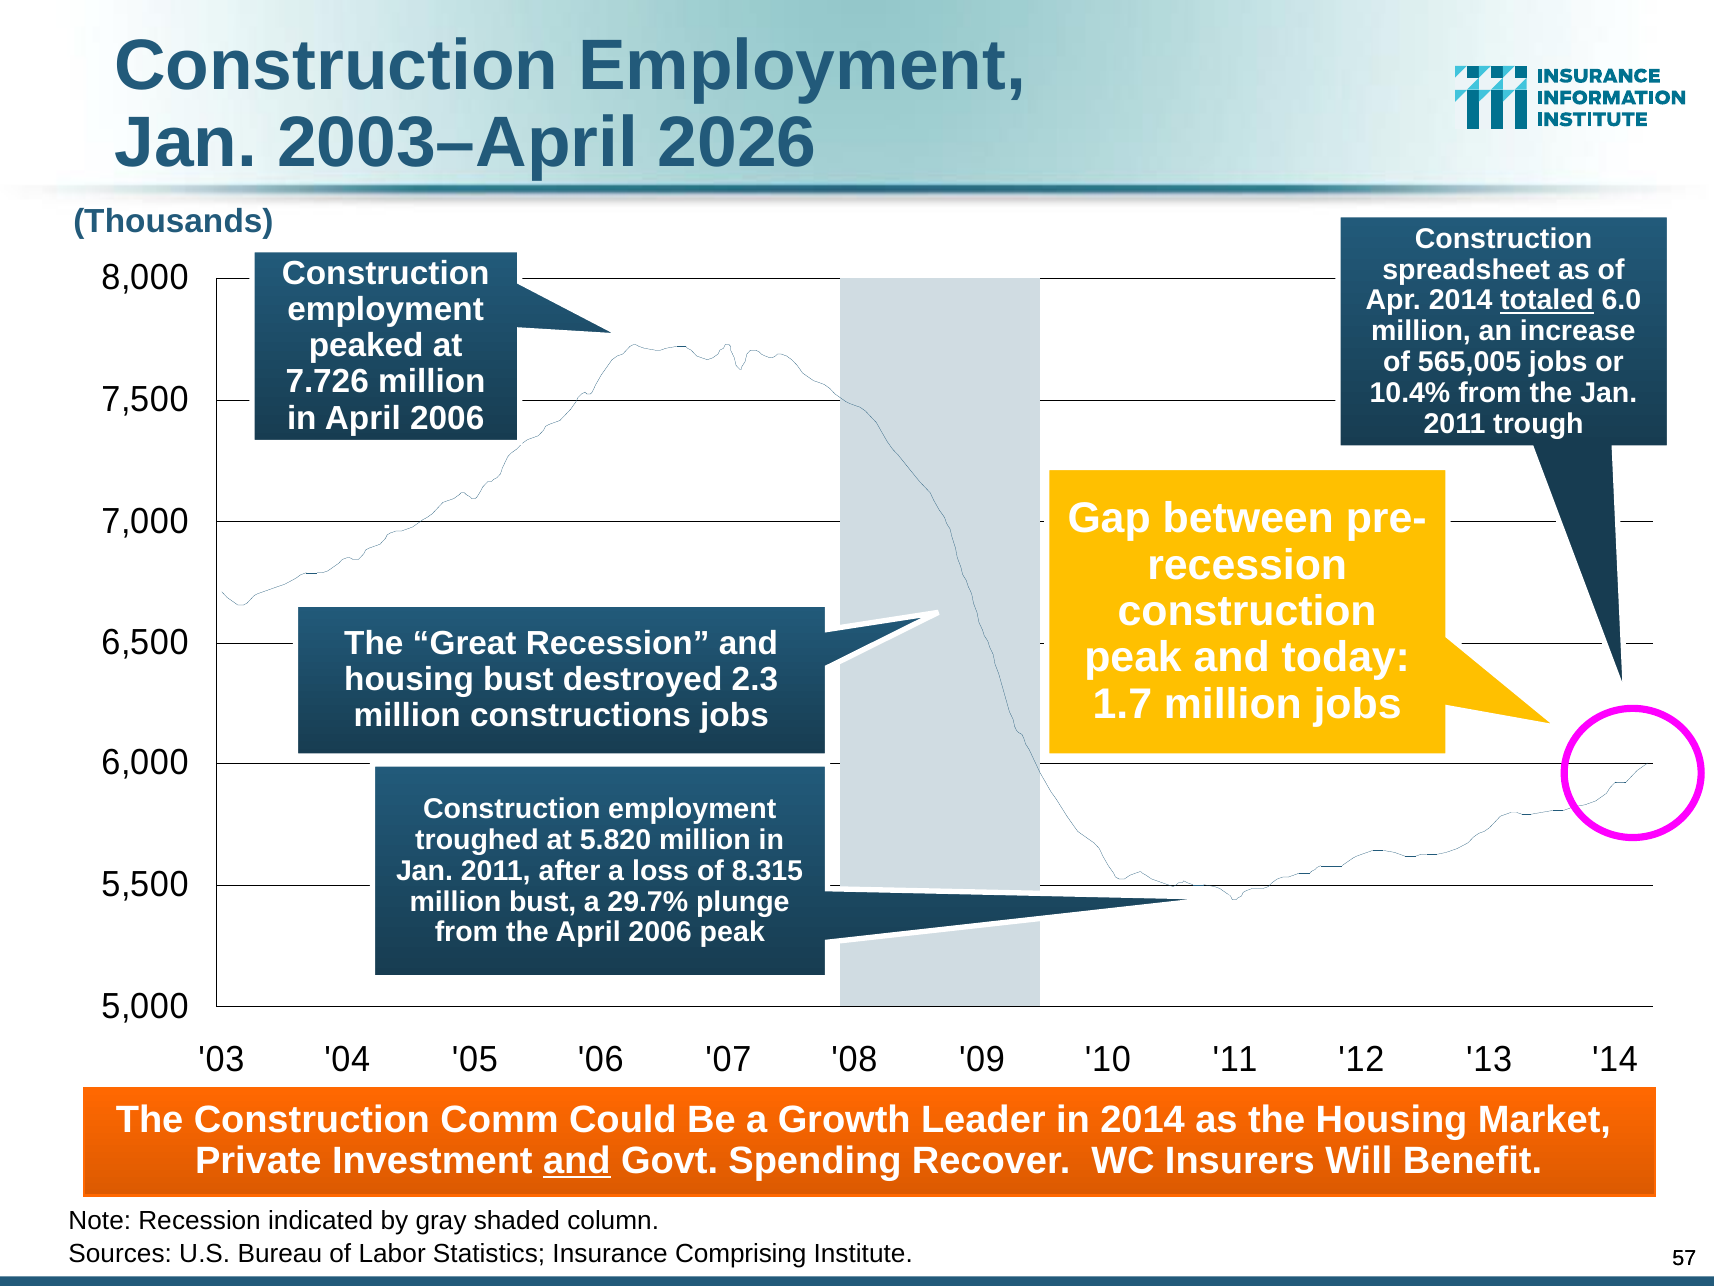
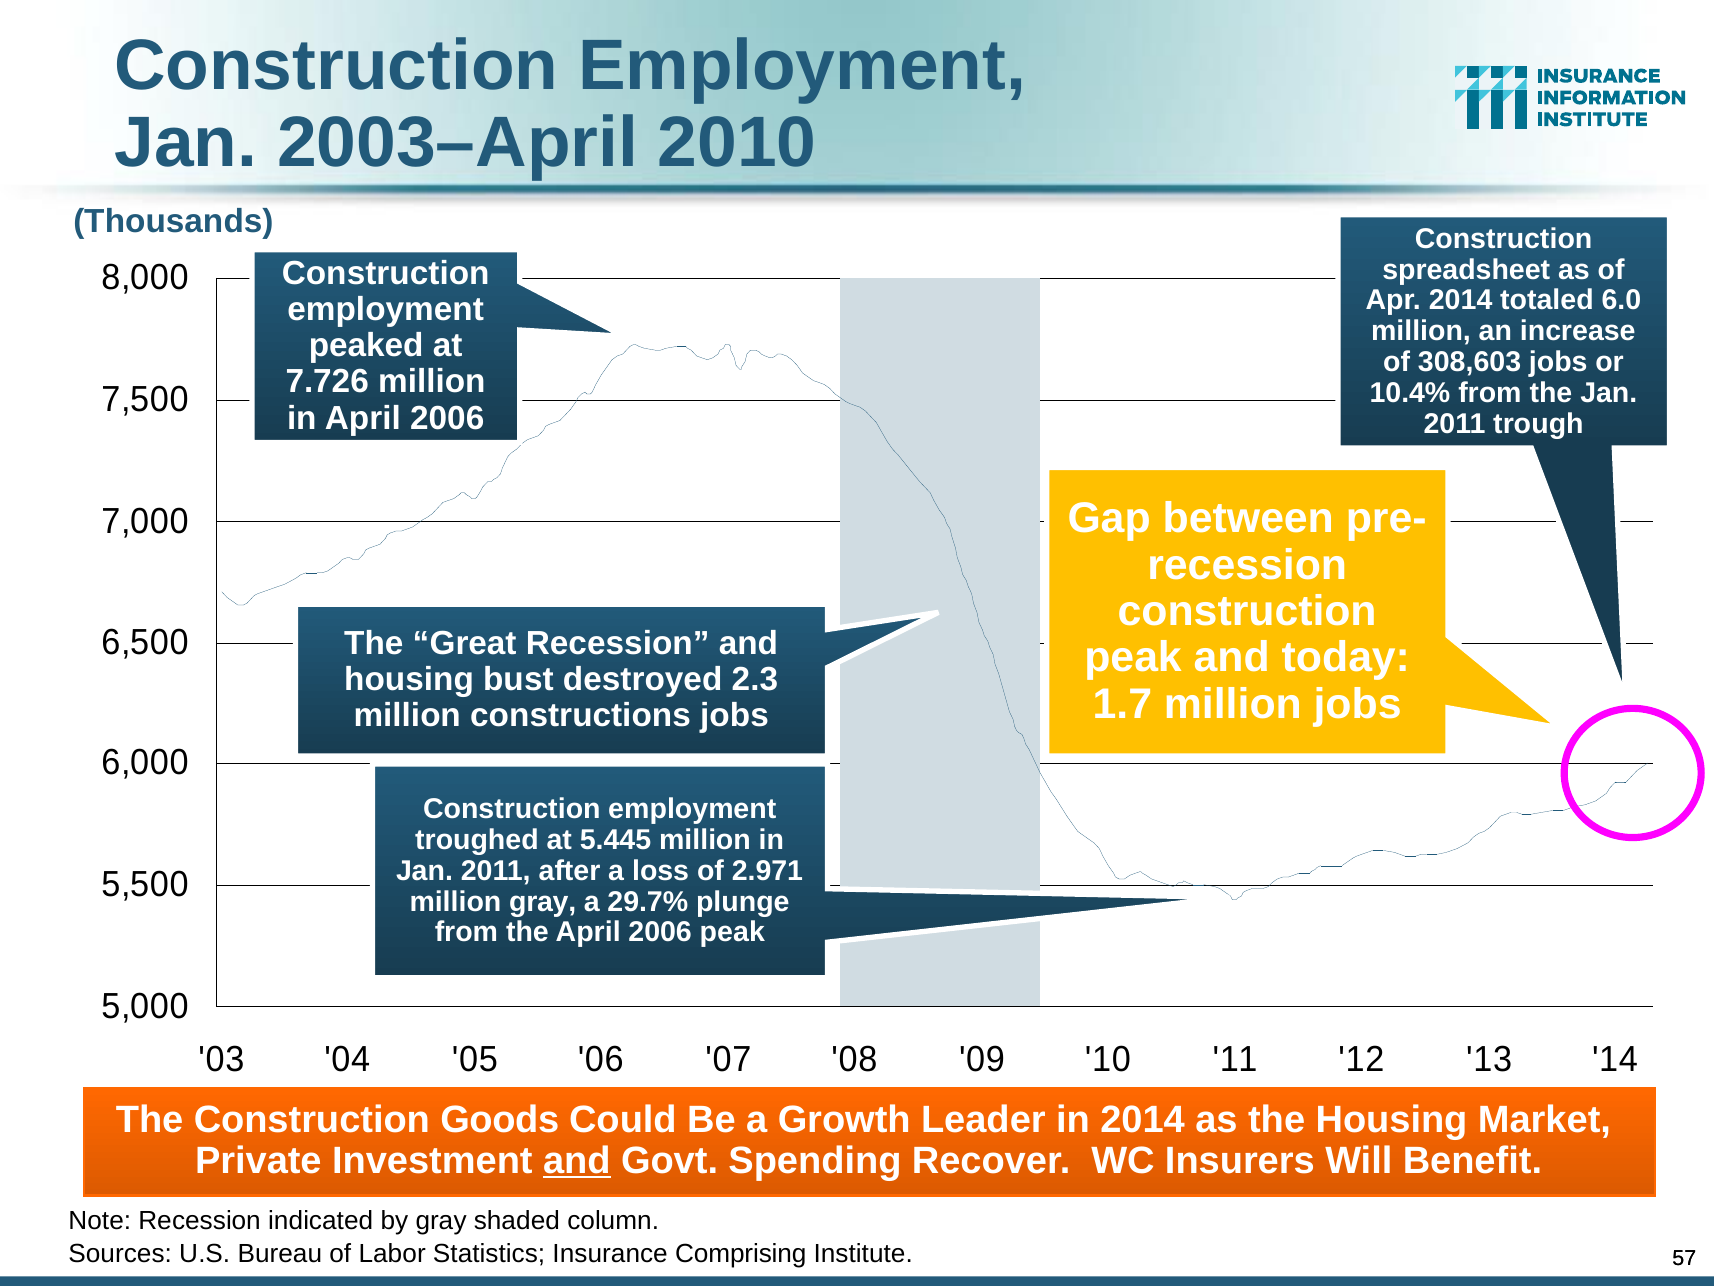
2026: 2026 -> 2010 (737, 143)
totaled underline: present -> none (1547, 300)
565,005: 565,005 -> 308,603 (1470, 362)
5.820: 5.820 -> 5.445 (615, 840)
8.315: 8.315 -> 2.971 (767, 870)
million bust: bust -> gray (543, 901)
Comm: Comm -> Goods (500, 1119)
